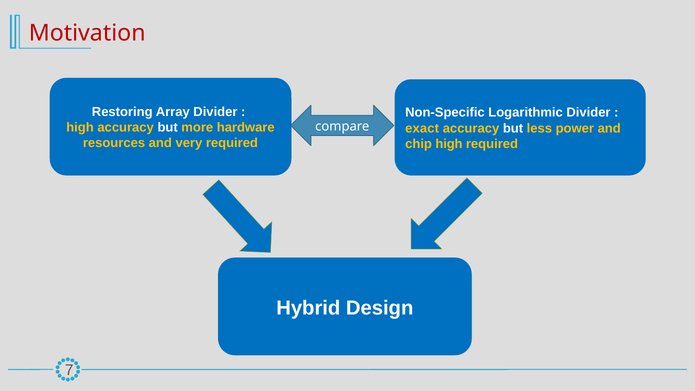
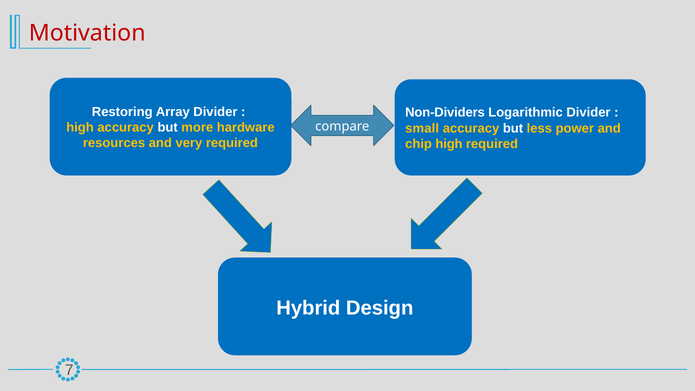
Non-Specific: Non-Specific -> Non-Dividers (445, 113)
exact: exact -> small (422, 128)
